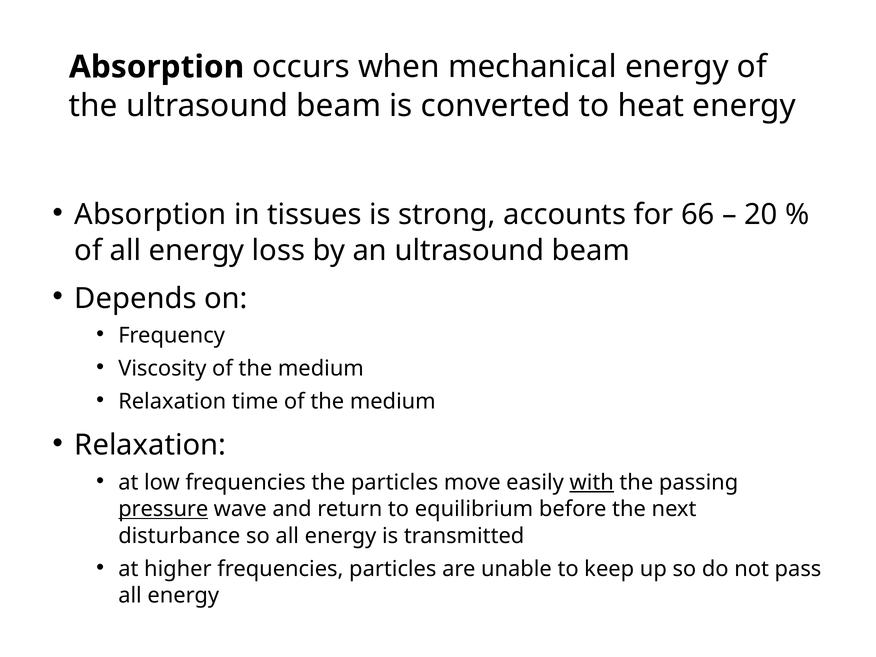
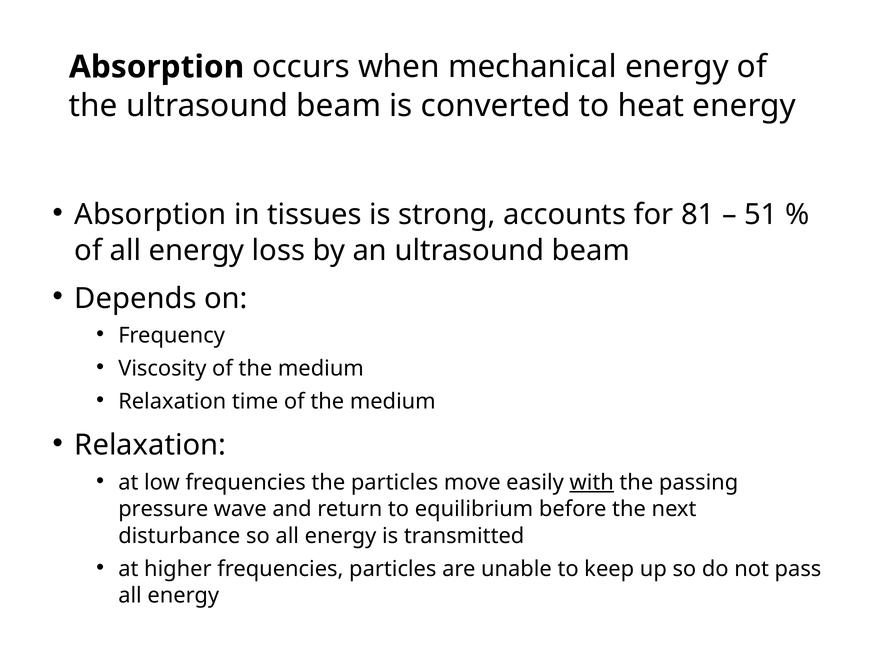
66: 66 -> 81 (698, 215)
20: 20 -> 51 (761, 215)
pressure underline: present -> none (163, 509)
